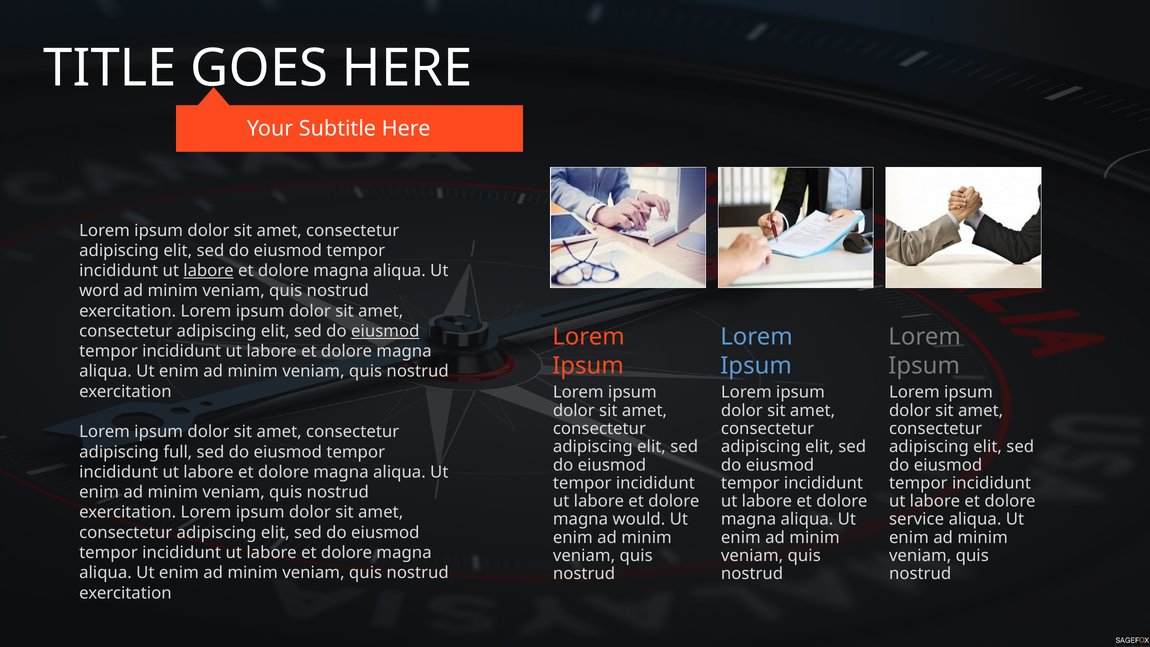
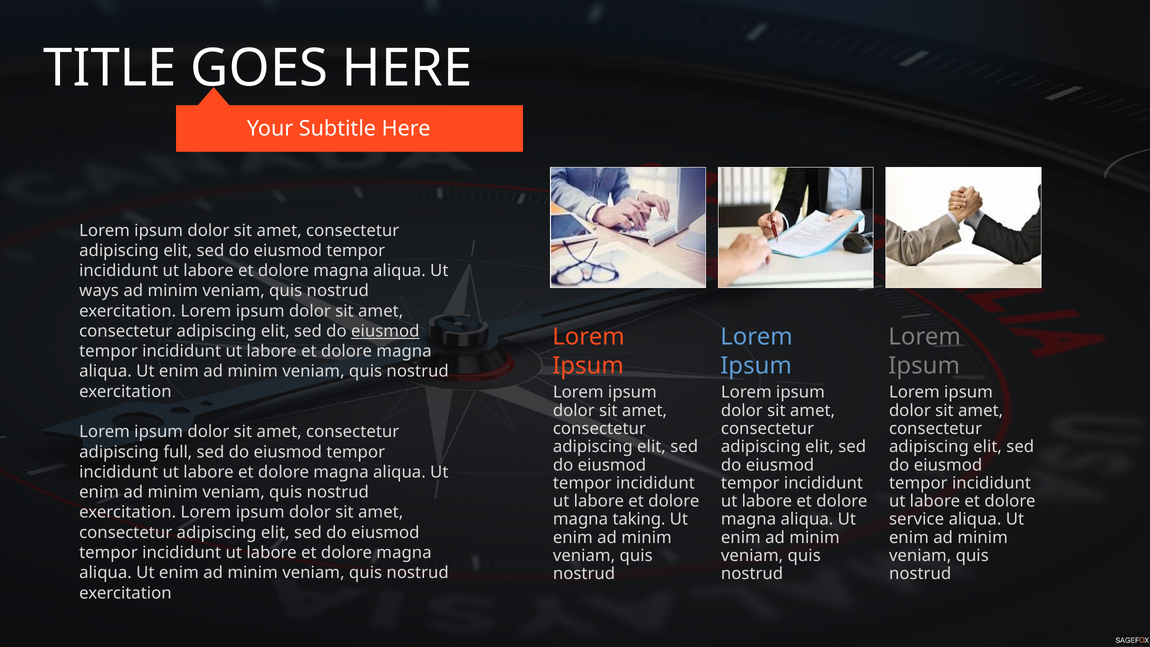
labore underline: present -> none (209, 271)
word: word -> ways (99, 291)
would: would -> taking (639, 519)
